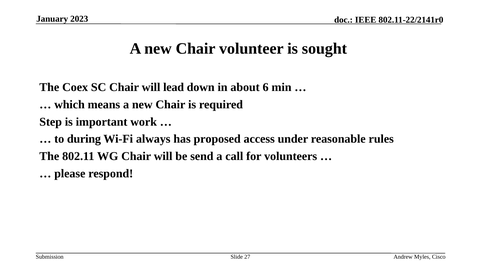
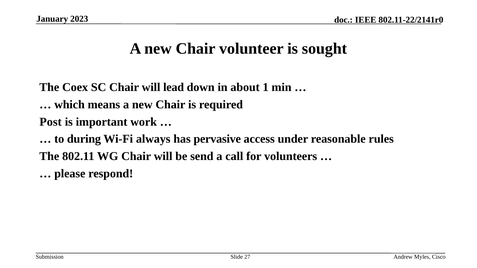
6: 6 -> 1 (266, 87)
Step: Step -> Post (51, 122)
proposed: proposed -> pervasive (217, 139)
